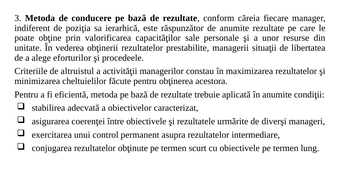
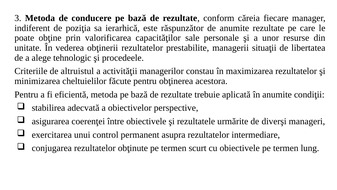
eforturilor: eforturilor -> tehnologic (72, 58)
caracterizat: caracterizat -> perspective (176, 108)
